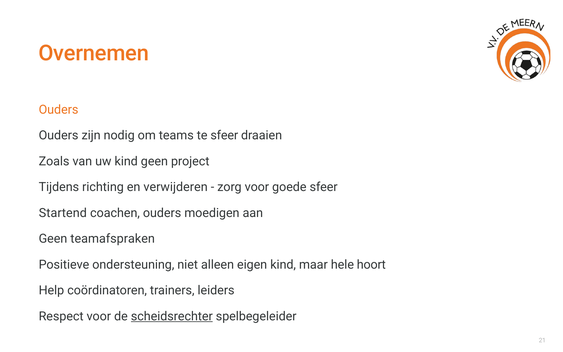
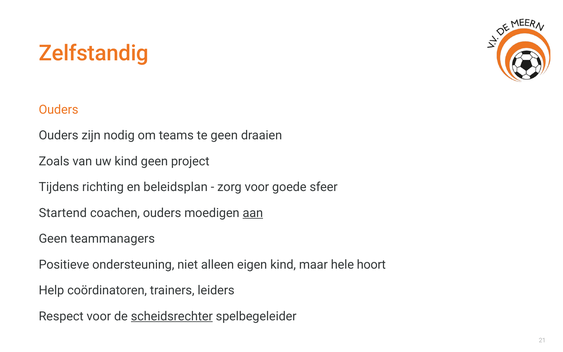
Overnemen: Overnemen -> Zelfstandig (94, 53)
te sfeer: sfeer -> geen (224, 135)
verwijderen: verwijderen -> beleidsplan (176, 187)
aan underline: none -> present (253, 213)
teamafspraken: teamafspraken -> teammanagers (113, 239)
